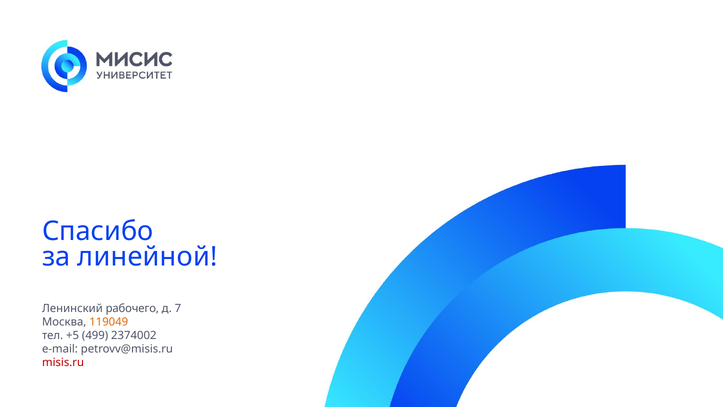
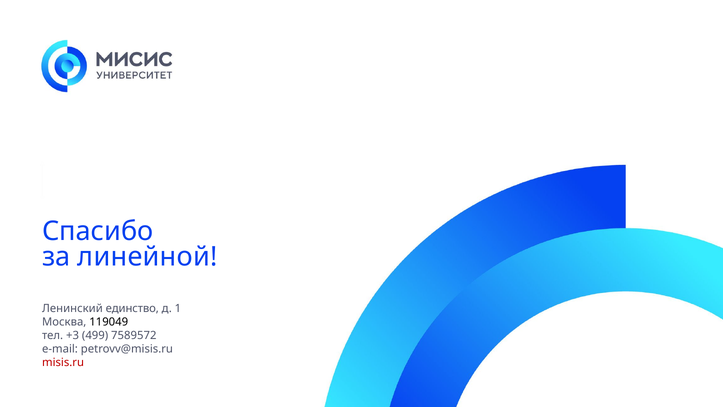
рабочего: рабочего -> единство (132, 308)
7: 7 -> 1 (178, 308)
119049 colour: orange -> black (109, 322)
+5: +5 -> +3 (73, 335)
2374002: 2374002 -> 7589572 (134, 335)
